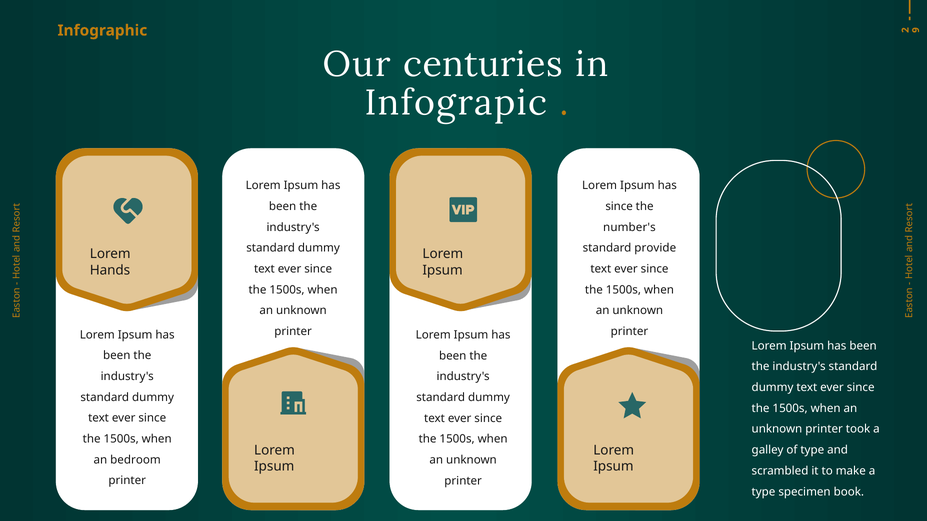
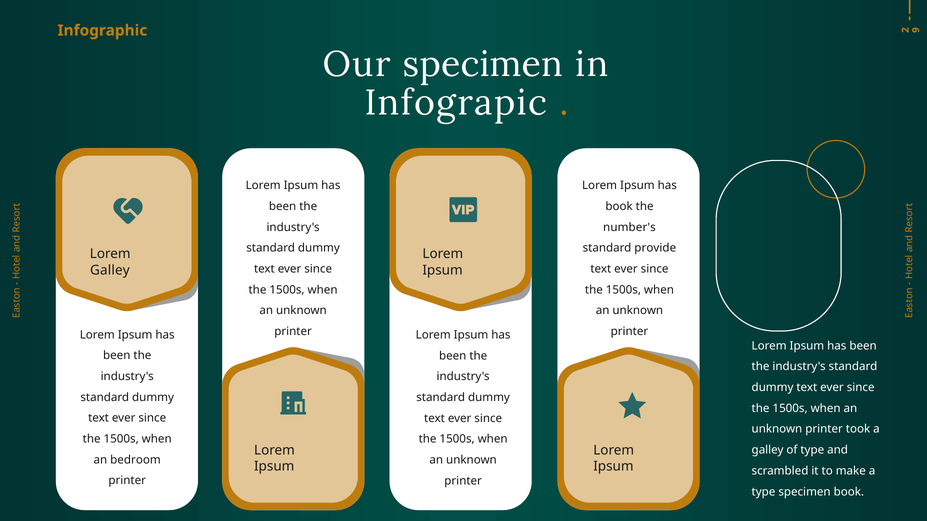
Our centuries: centuries -> specimen (483, 65)
since: since -> book (619, 207)
Hands: Hands -> Galley (110, 270)
